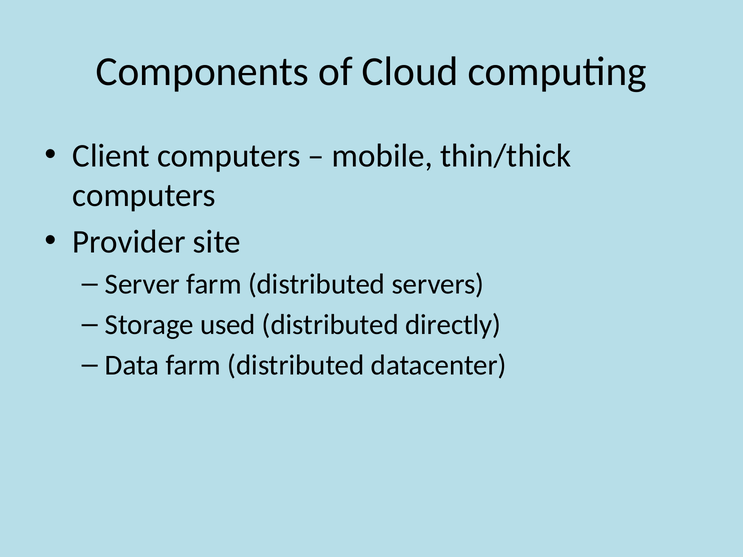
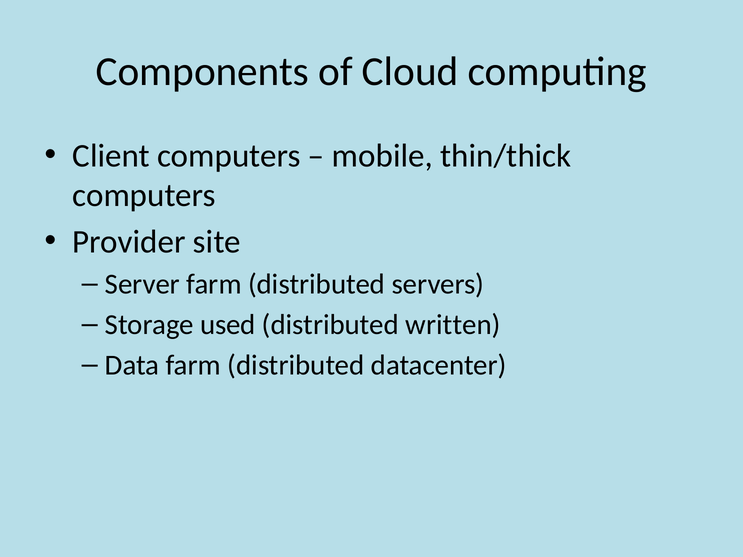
directly: directly -> written (453, 325)
